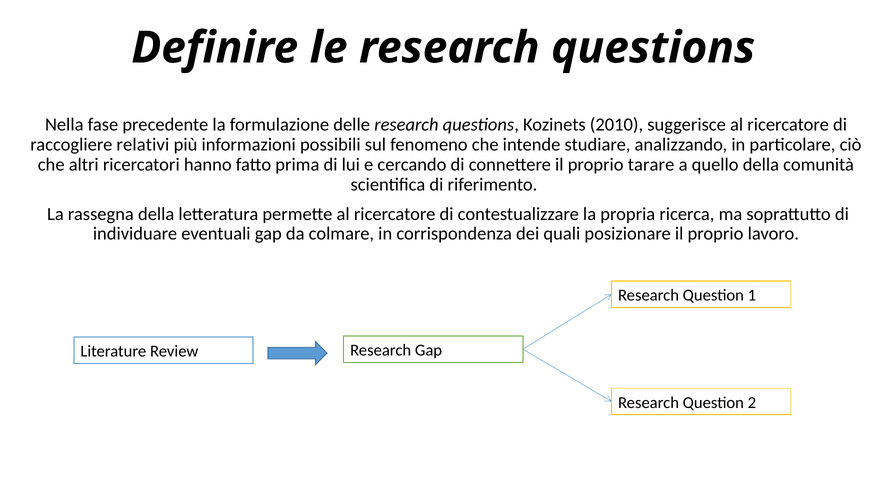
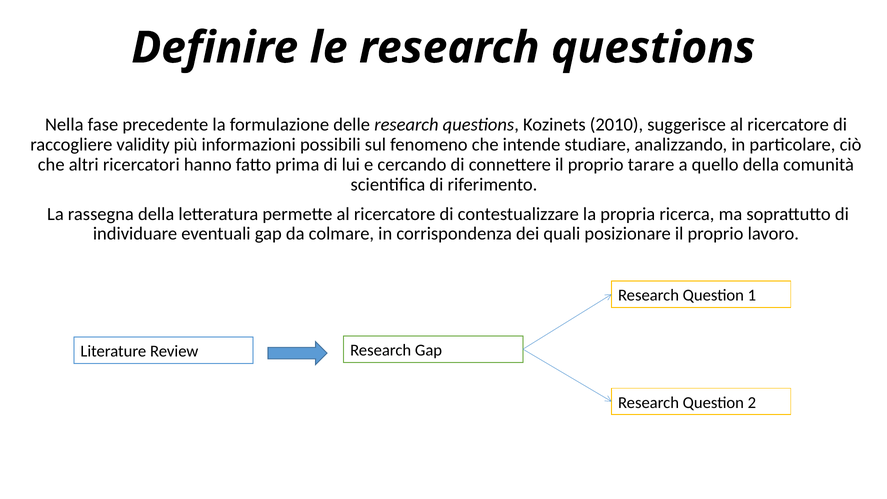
relativi: relativi -> validity (143, 145)
